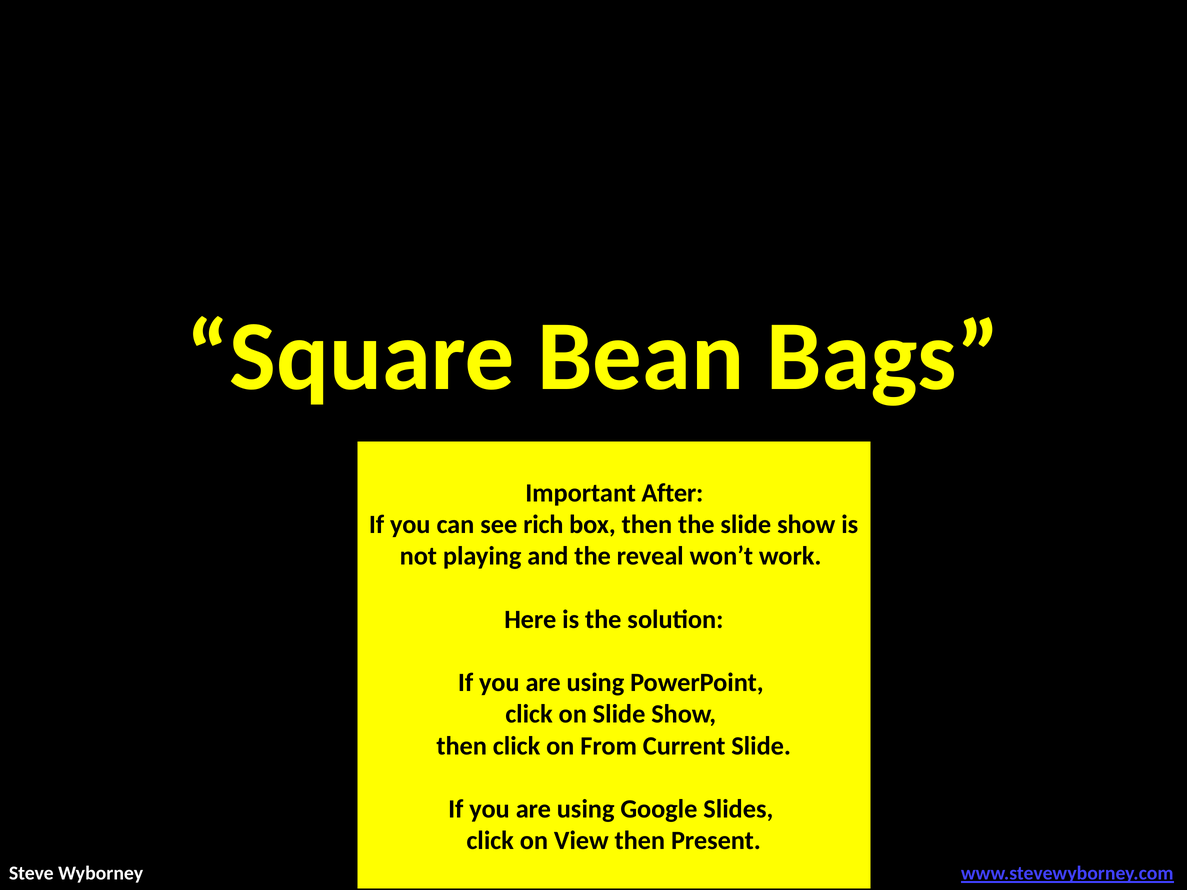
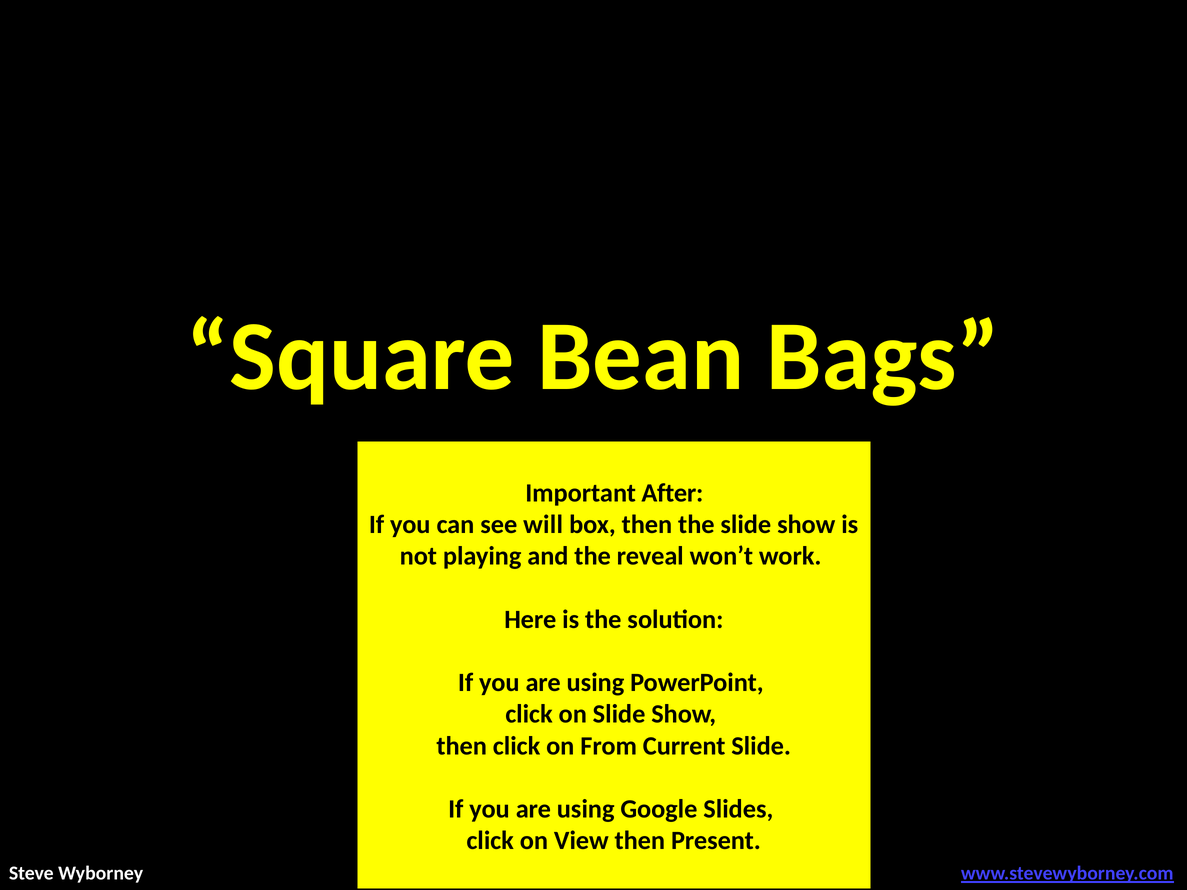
rich: rich -> will (543, 525)
